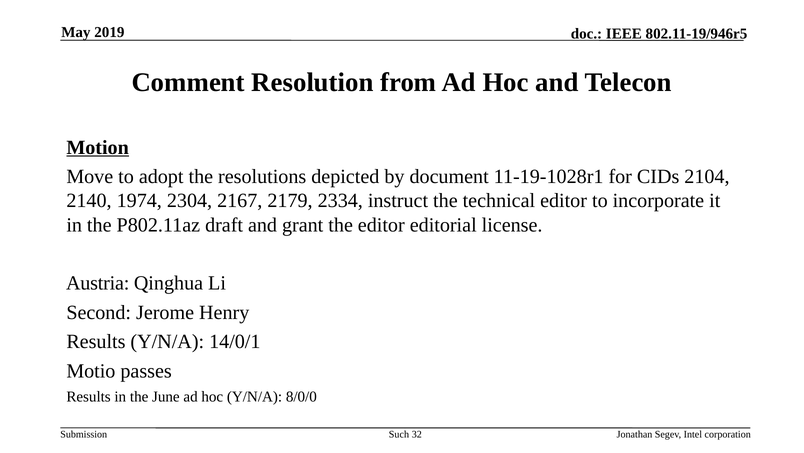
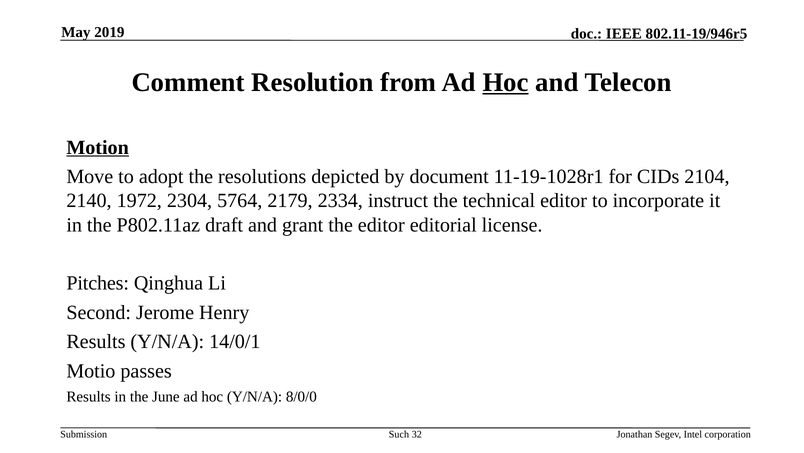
Hoc underline: none -> present (506, 82)
1974: 1974 -> 1972 (139, 200)
2167: 2167 -> 5764 (240, 200)
Austria: Austria -> Pitches (98, 283)
